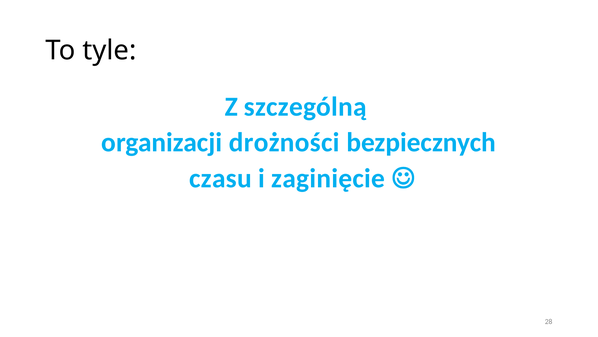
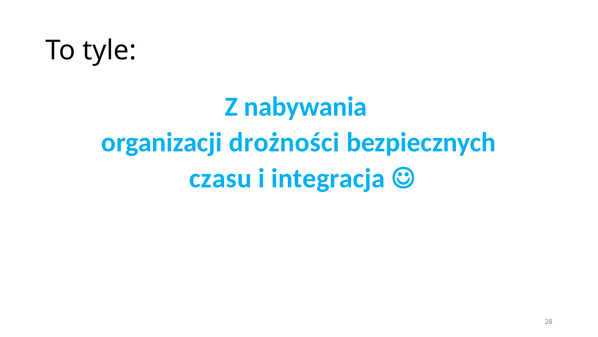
szczególną: szczególną -> nabywania (305, 106)
zaginięcie: zaginięcie -> integracja (328, 178)
